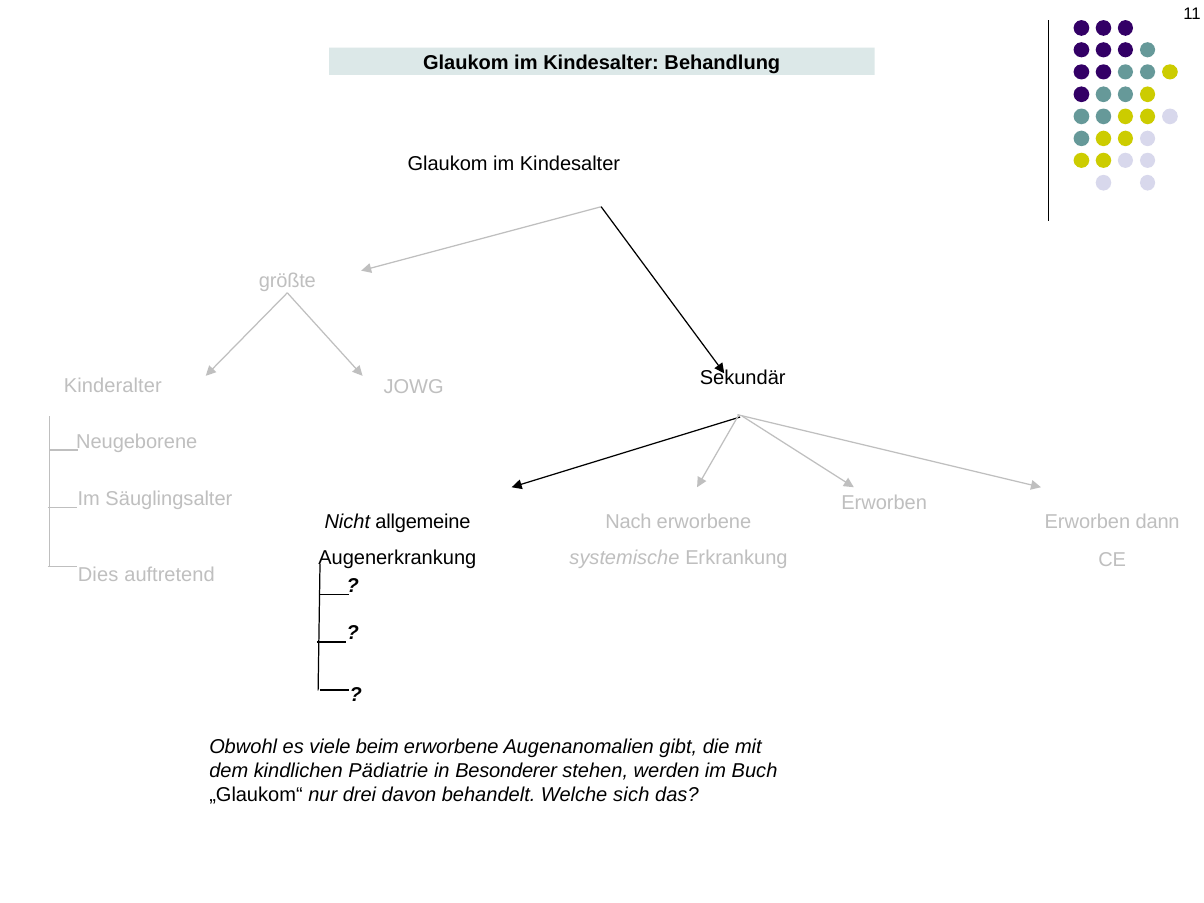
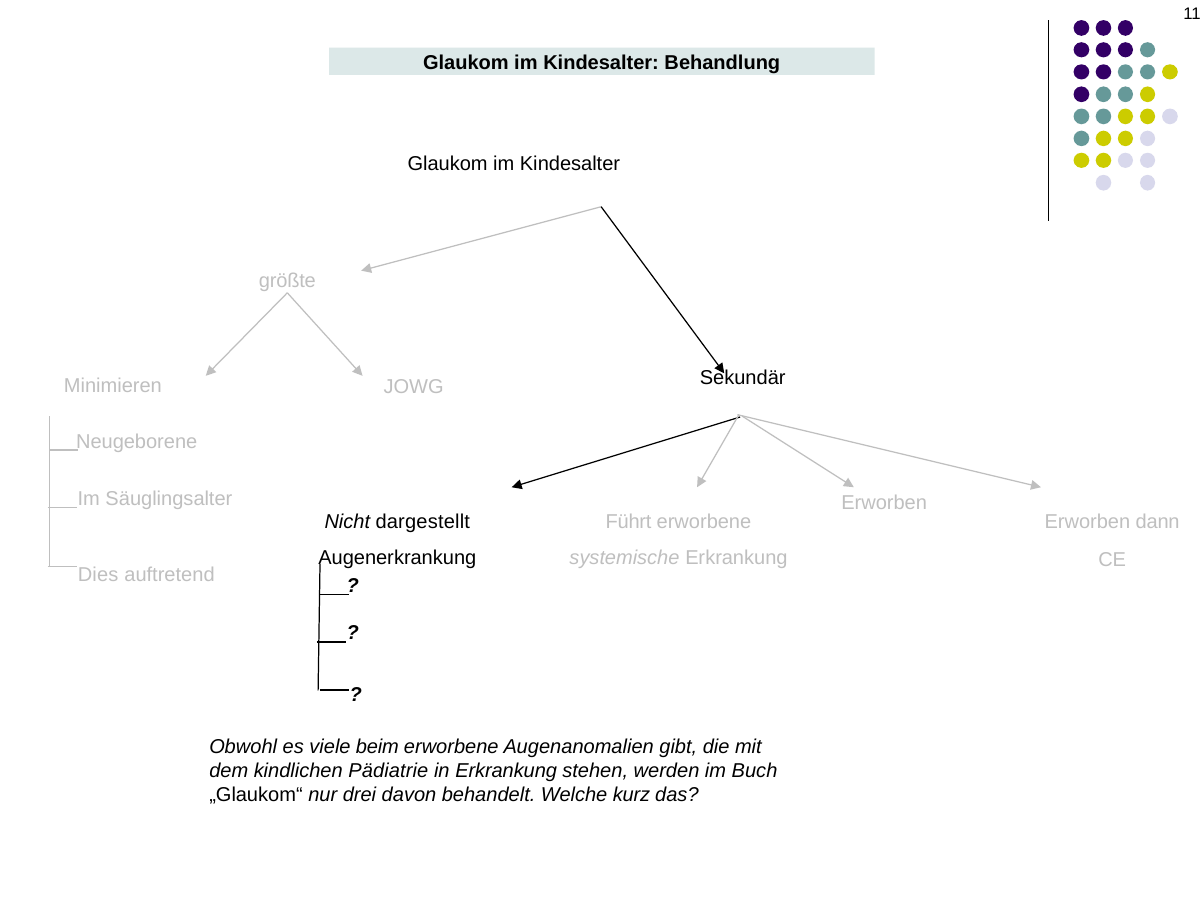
Kinderalter: Kinderalter -> Minimieren (113, 386)
allgemeine: allgemeine -> dargestellt (423, 522)
Nach: Nach -> Führt (629, 522)
in Besonderer: Besonderer -> Erkrankung (506, 771)
sich: sich -> kurz (631, 795)
